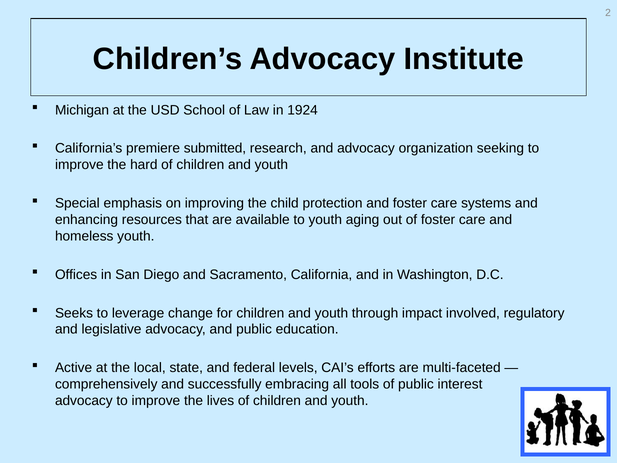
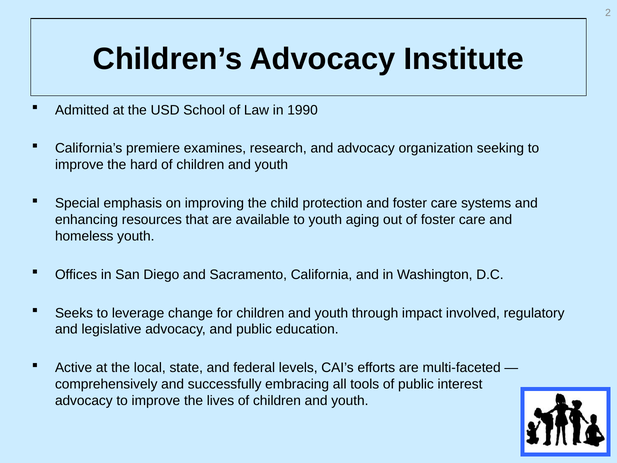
Michigan: Michigan -> Admitted (82, 110)
1924: 1924 -> 1990 (303, 110)
submitted: submitted -> examines (215, 148)
